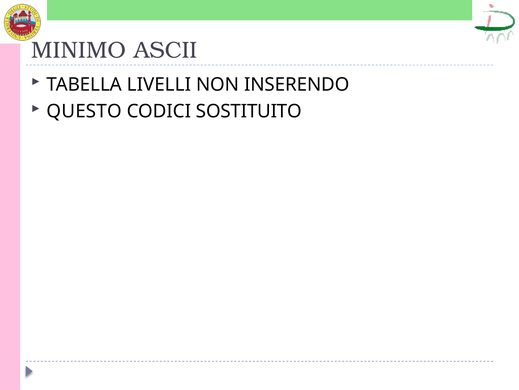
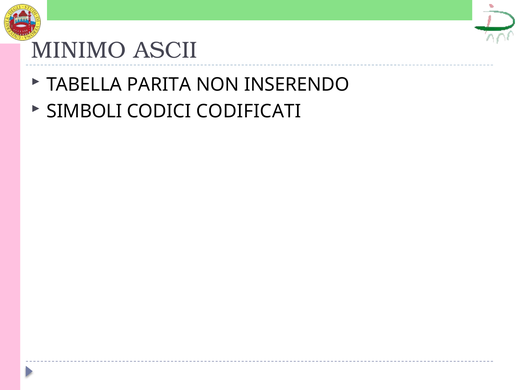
LIVELLI: LIVELLI -> PARITA (159, 84)
QUESTO: QUESTO -> SIMBOLI (84, 111)
SOSTITUITO: SOSTITUITO -> CODIFICATI (249, 111)
